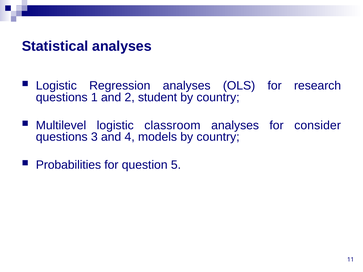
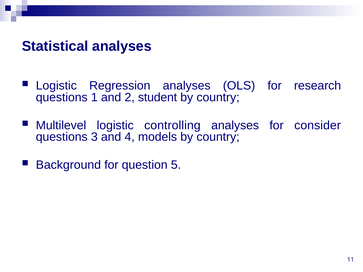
classroom: classroom -> controlling (172, 125)
Probabilities: Probabilities -> Background (68, 165)
